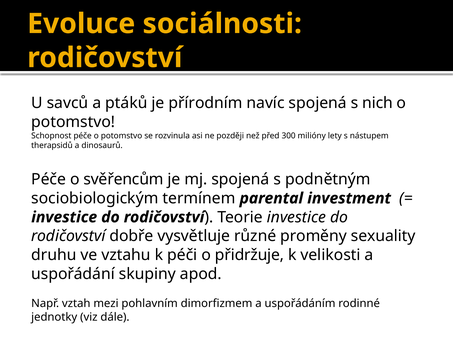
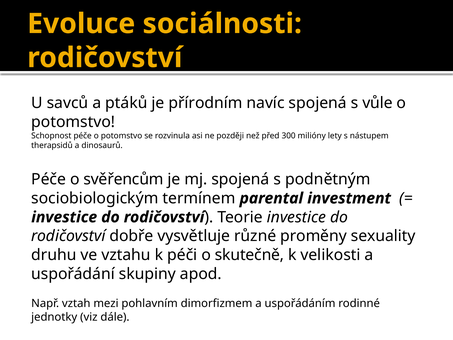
nich: nich -> vůle (378, 103)
přidržuje: přidržuje -> skutečně (250, 255)
